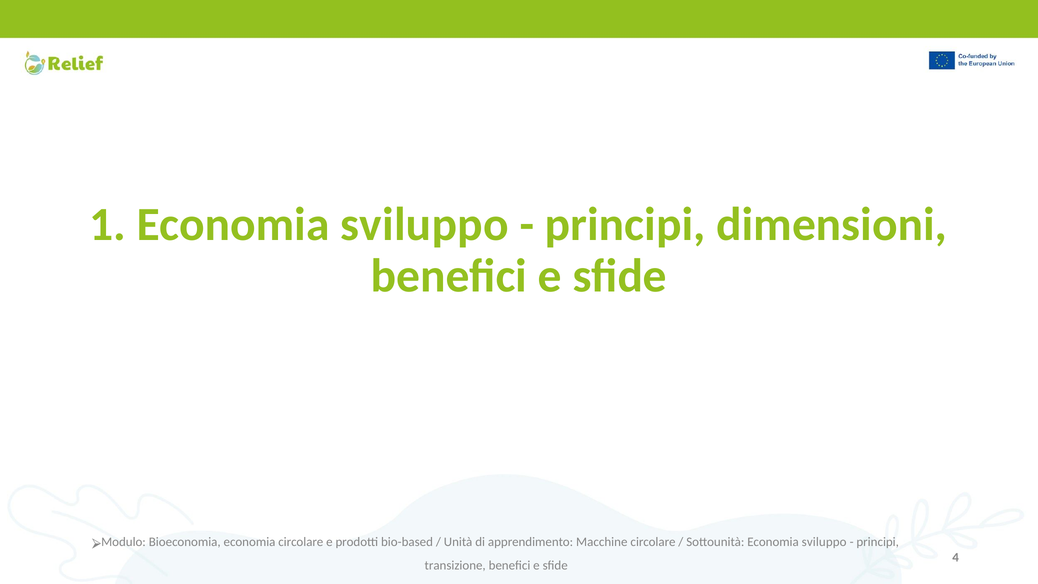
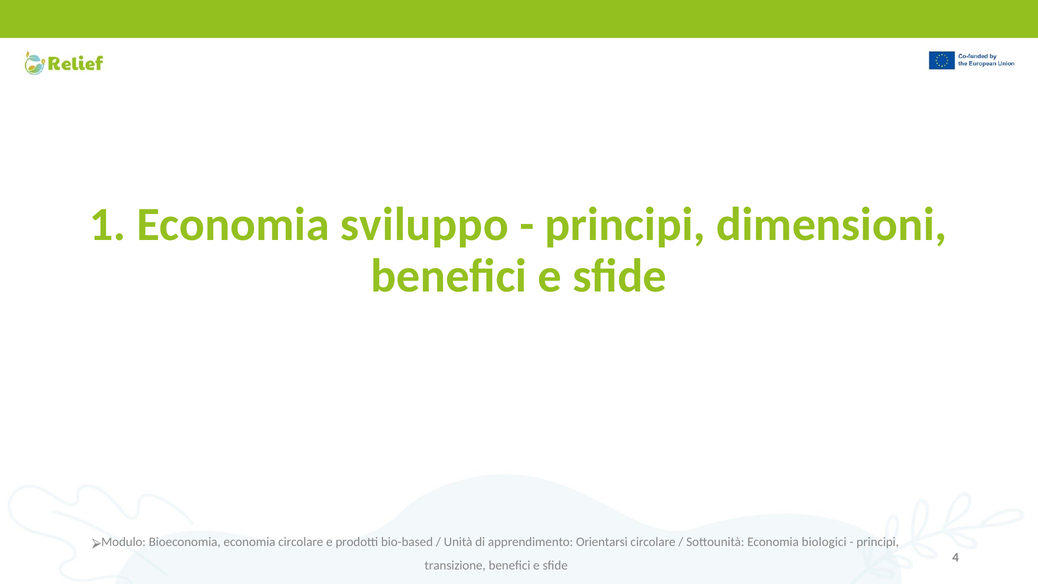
Macchine: Macchine -> Orientarsi (602, 542)
Sottounità Economia sviluppo: sviluppo -> biologici (824, 542)
